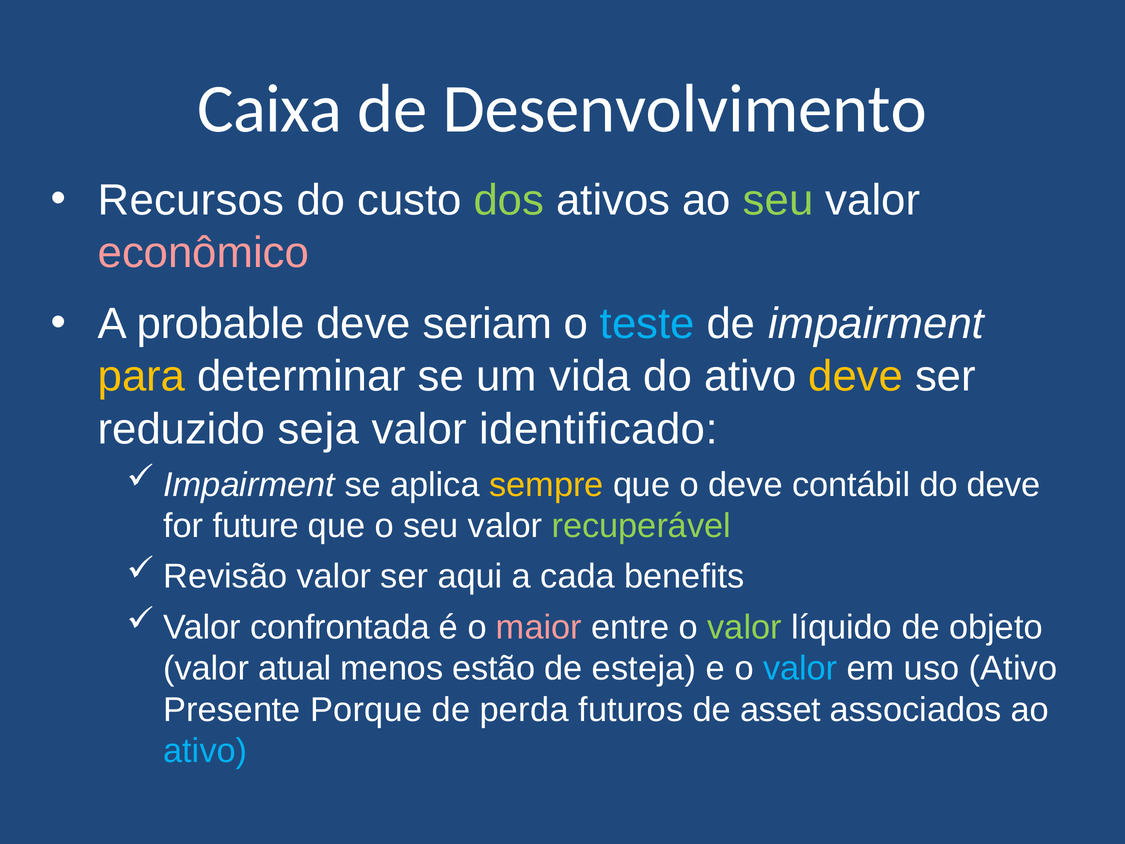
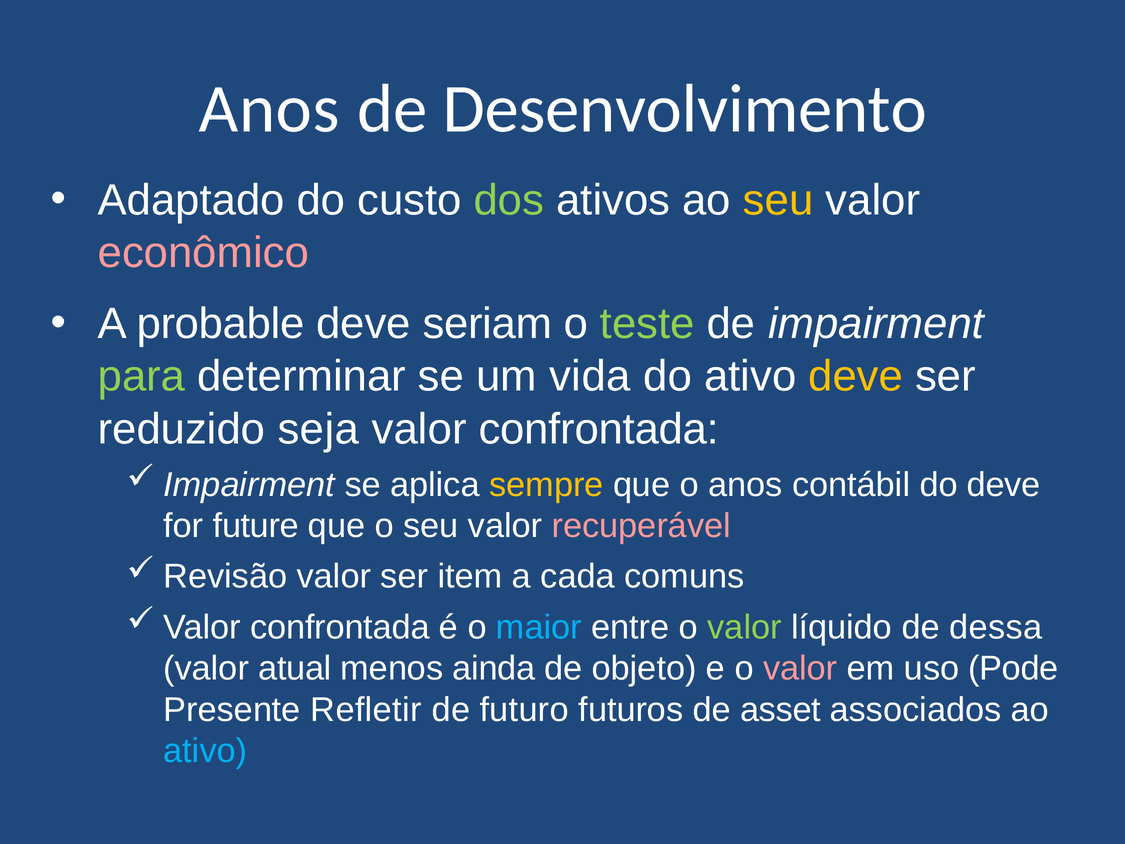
Caixa: Caixa -> Anos (269, 109)
Recursos: Recursos -> Adaptado (191, 200)
seu colour: light green -> yellow (778, 200)
teste colour: light blue -> light green (647, 324)
para colour: yellow -> light green (141, 376)
valor identificado: identificado -> confrontada (599, 429)
o deve: deve -> anos (745, 485)
recuperável colour: light green -> pink (641, 526)
aqui: aqui -> item (470, 576)
benefits: benefits -> comuns (684, 576)
maior colour: pink -> light blue (539, 627)
objeto: objeto -> dessa (996, 627)
estão: estão -> ainda (494, 668)
esteja: esteja -> objeto (644, 668)
valor colour: light blue -> pink (800, 668)
uso Ativo: Ativo -> Pode (1013, 668)
Porque: Porque -> Refletir (366, 710)
perda: perda -> futuro (524, 710)
